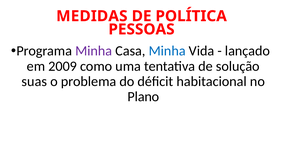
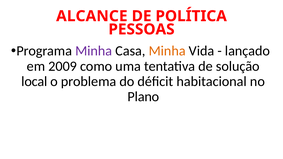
MEDIDAS: MEDIDAS -> ALCANCE (92, 16)
Minha colour: blue -> orange (167, 51)
suas: suas -> local (34, 82)
